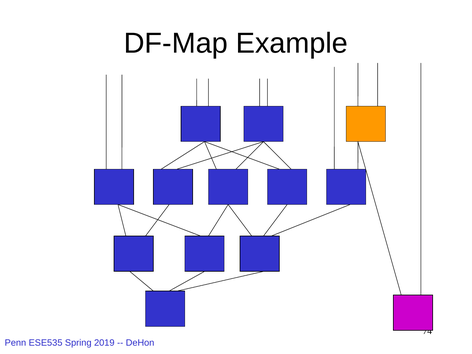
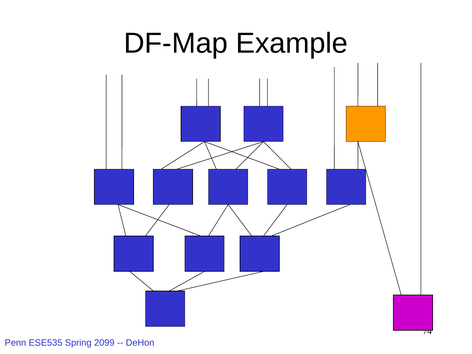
2019: 2019 -> 2099 (104, 343)
